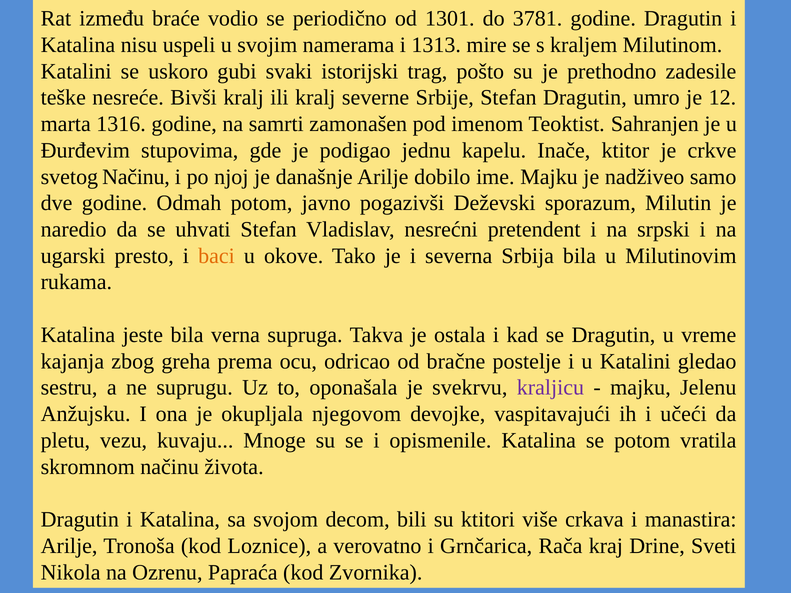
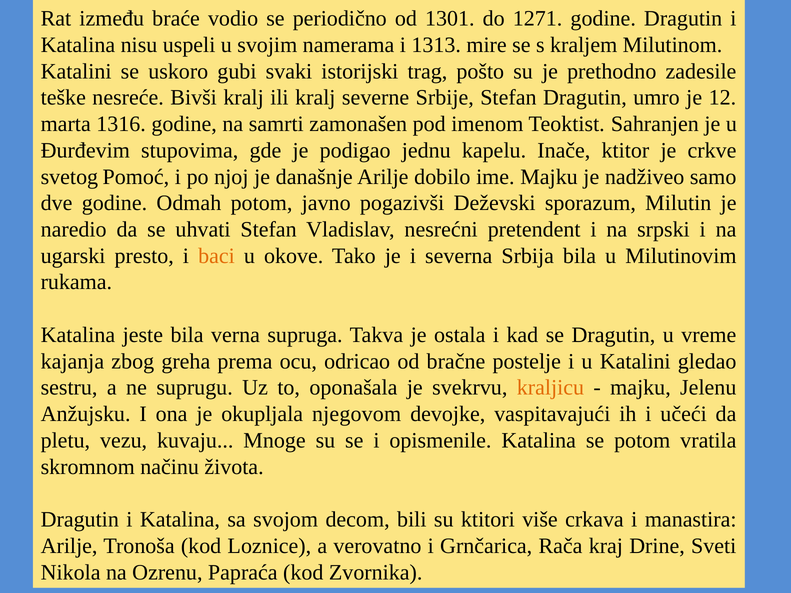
3781: 3781 -> 1271 (538, 19)
svetog Načinu: Načinu -> Pomoć (136, 177)
kraljicu colour: purple -> orange (550, 388)
